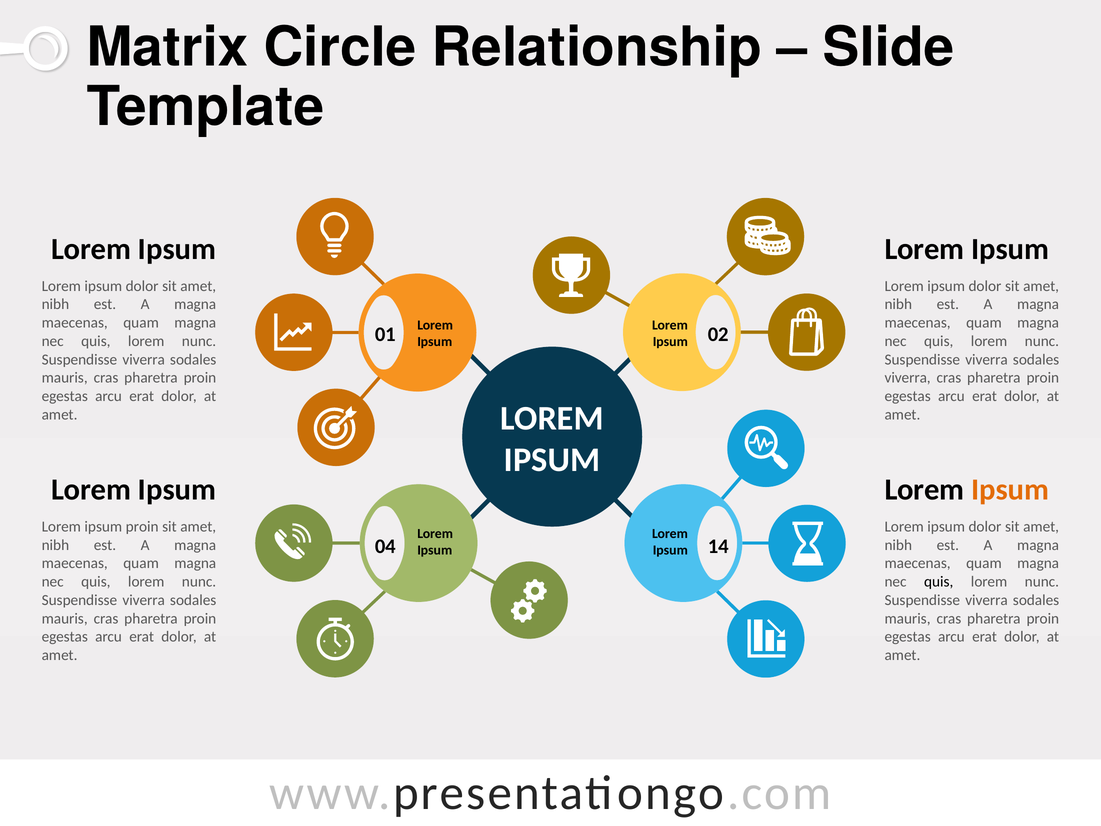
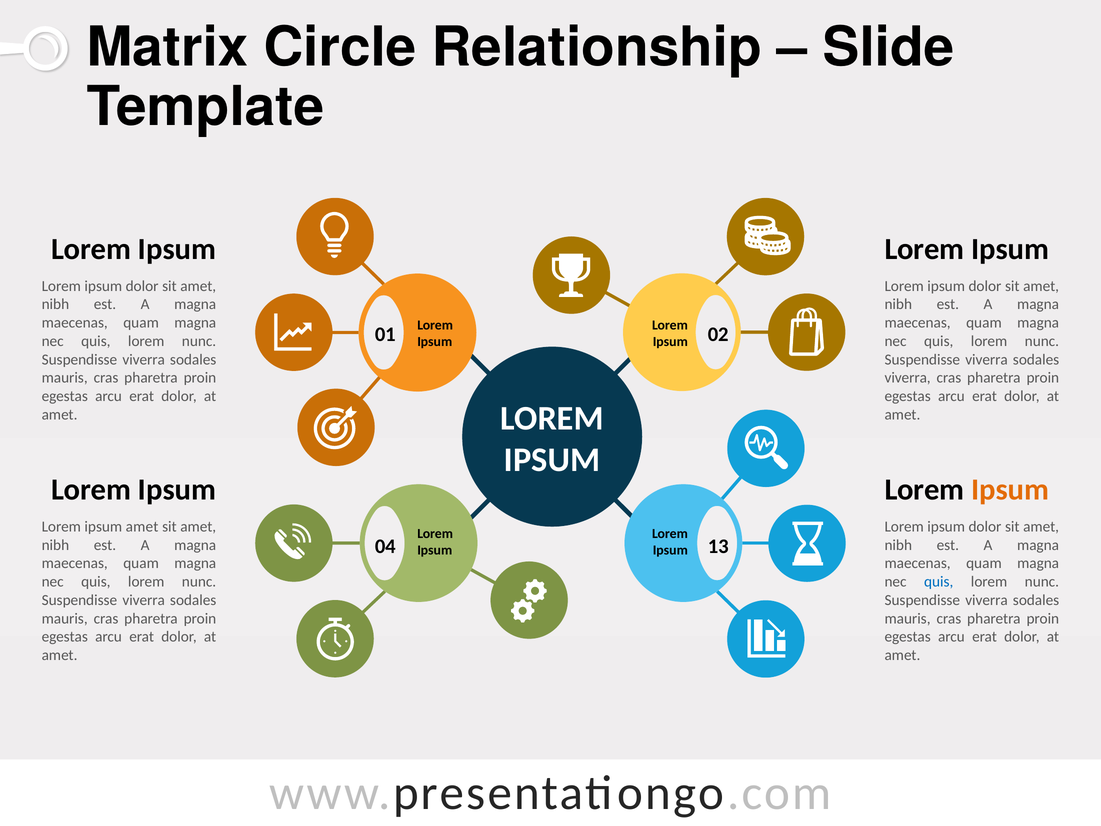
ipsum proin: proin -> amet (142, 526)
14: 14 -> 13 (718, 546)
quis colour: black -> blue (939, 582)
